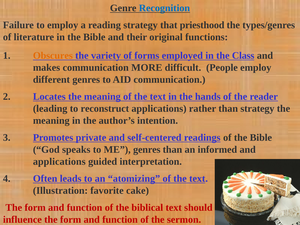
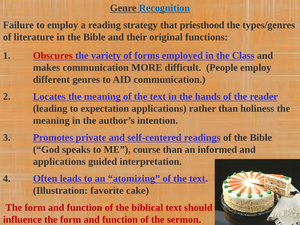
Obscures colour: orange -> red (53, 56)
reconstruct: reconstruct -> expectation (105, 109)
than strategy: strategy -> holiness (257, 109)
ME genres: genres -> course (147, 150)
